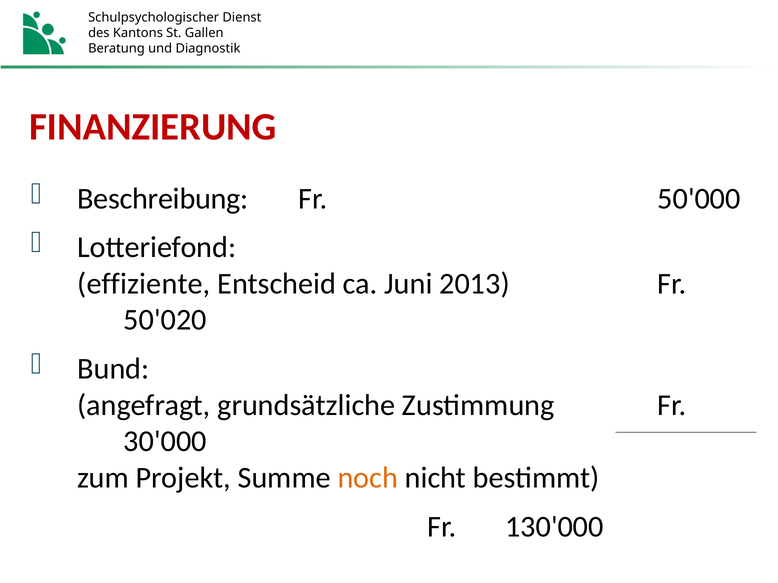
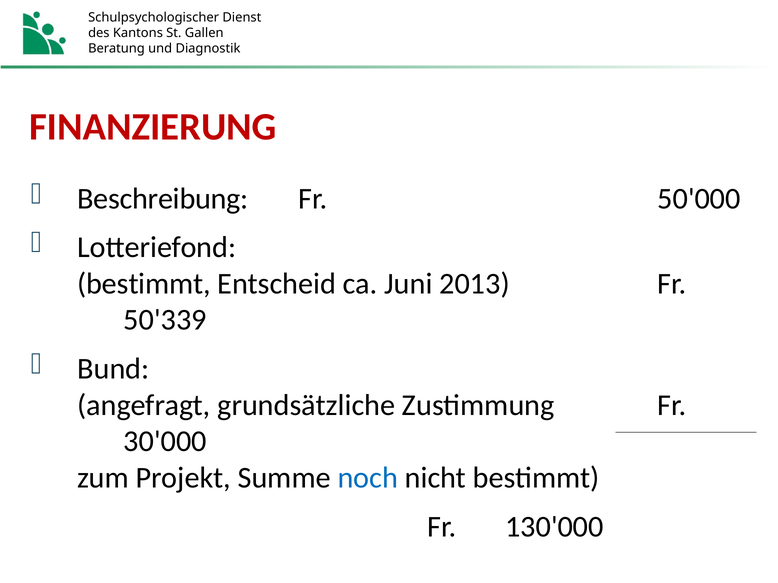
effiziente: effiziente -> bestimmt (144, 284)
50'020: 50'020 -> 50'339 (165, 320)
noch colour: orange -> blue (368, 478)
